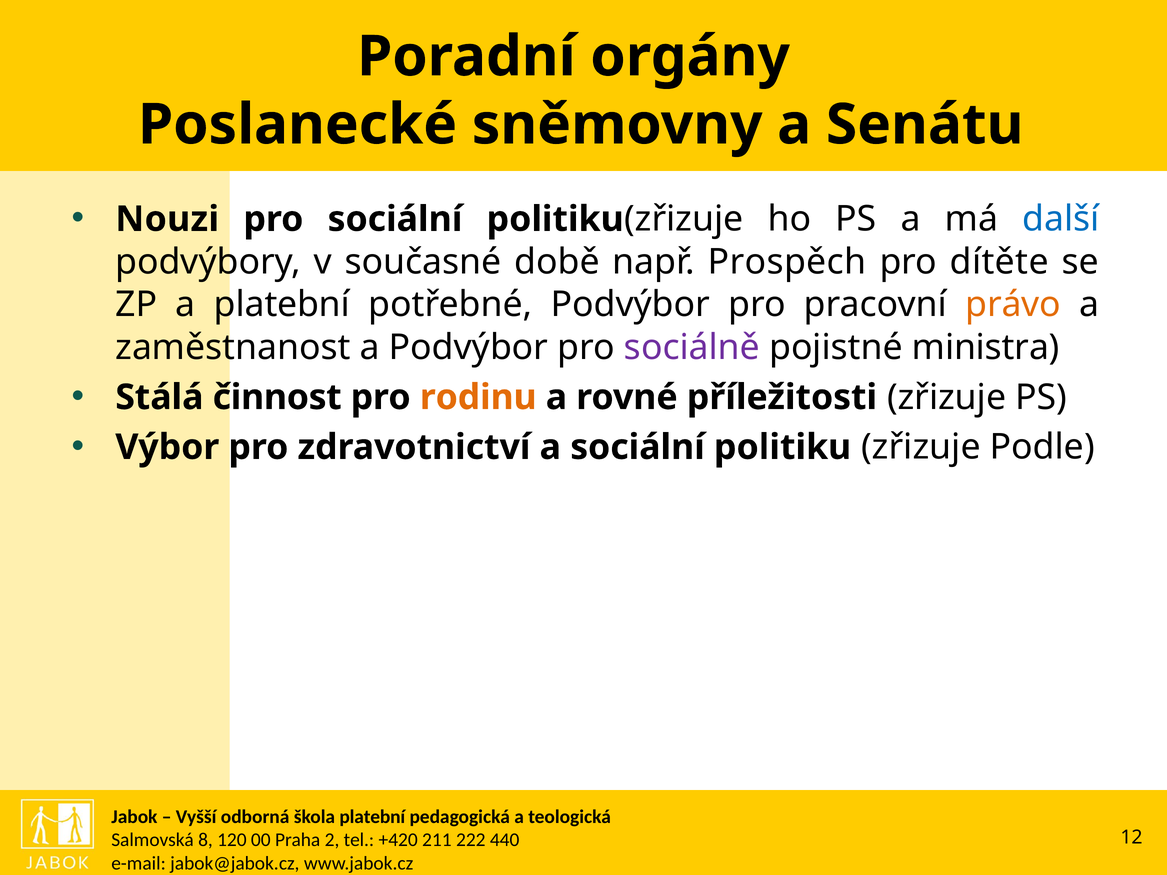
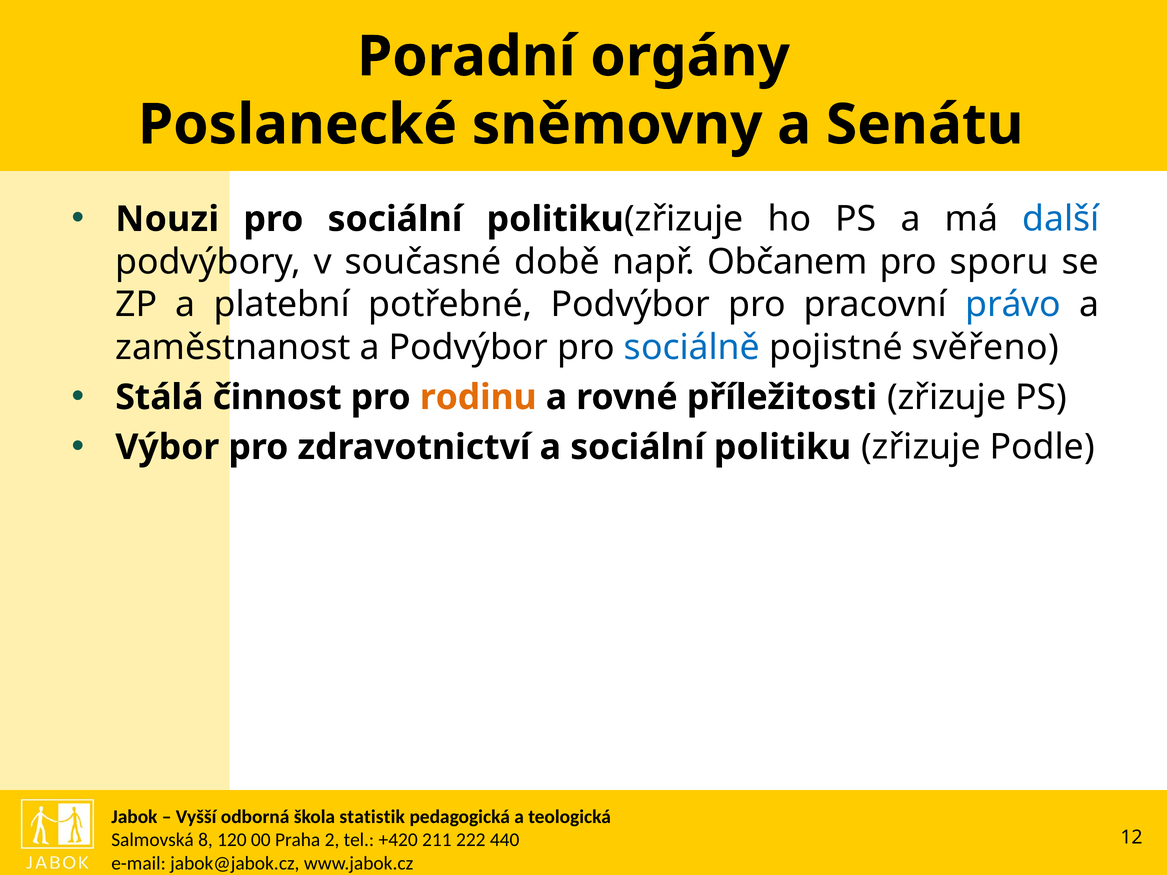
Prospěch: Prospěch -> Občanem (787, 262)
dítěte: dítěte -> sporu (999, 262)
právo colour: orange -> blue (1013, 305)
sociálně colour: purple -> blue (692, 348)
ministra: ministra -> svěřeno (985, 348)
platební: platební -> statistik (372, 817)
